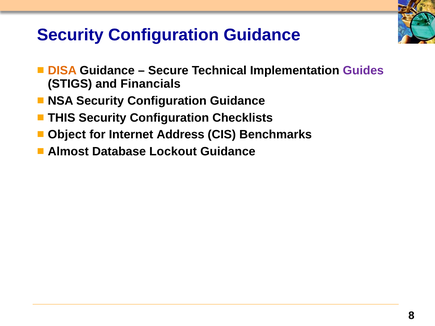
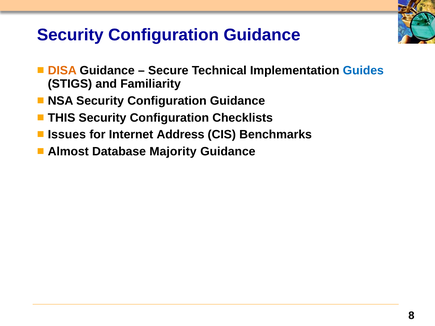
Guides colour: purple -> blue (363, 71)
Financials: Financials -> Familiarity (151, 84)
Object: Object -> Issues (67, 135)
Lockout: Lockout -> Majority (173, 152)
